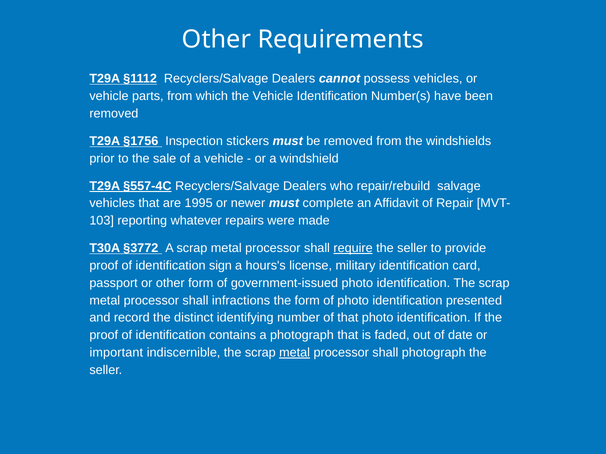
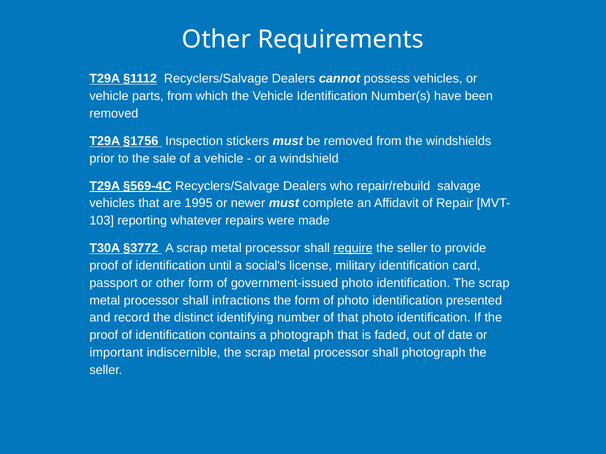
§557-4C: §557-4C -> §569-4C (147, 186)
sign: sign -> until (220, 266)
hours's: hours's -> social's (266, 266)
metal underline: present -> none (295, 353)
